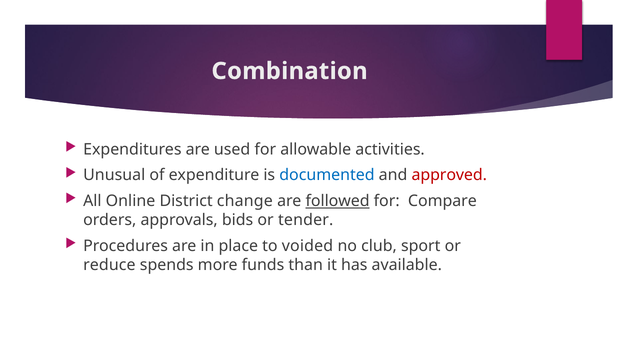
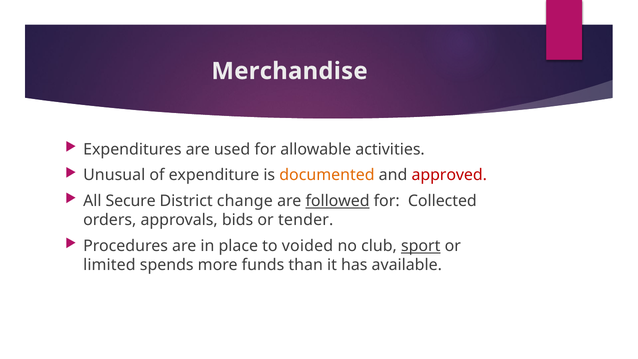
Combination: Combination -> Merchandise (290, 71)
documented colour: blue -> orange (327, 175)
Online: Online -> Secure (131, 201)
Compare: Compare -> Collected (442, 201)
sport underline: none -> present (421, 246)
reduce: reduce -> limited (109, 265)
